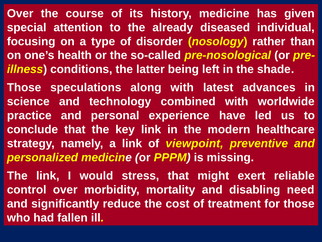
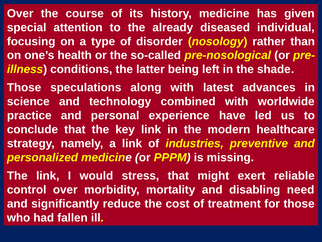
viewpoint: viewpoint -> industries (195, 143)
